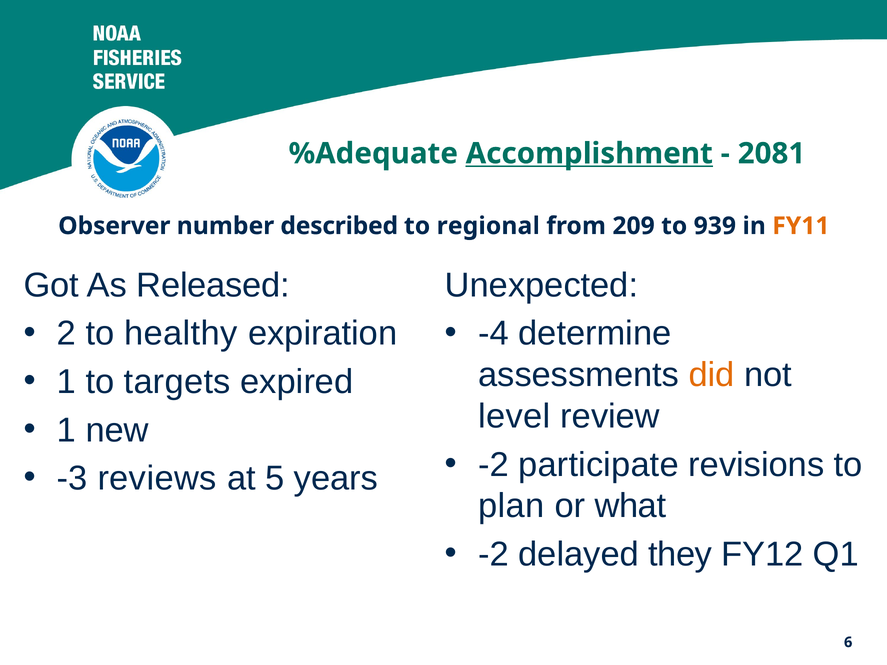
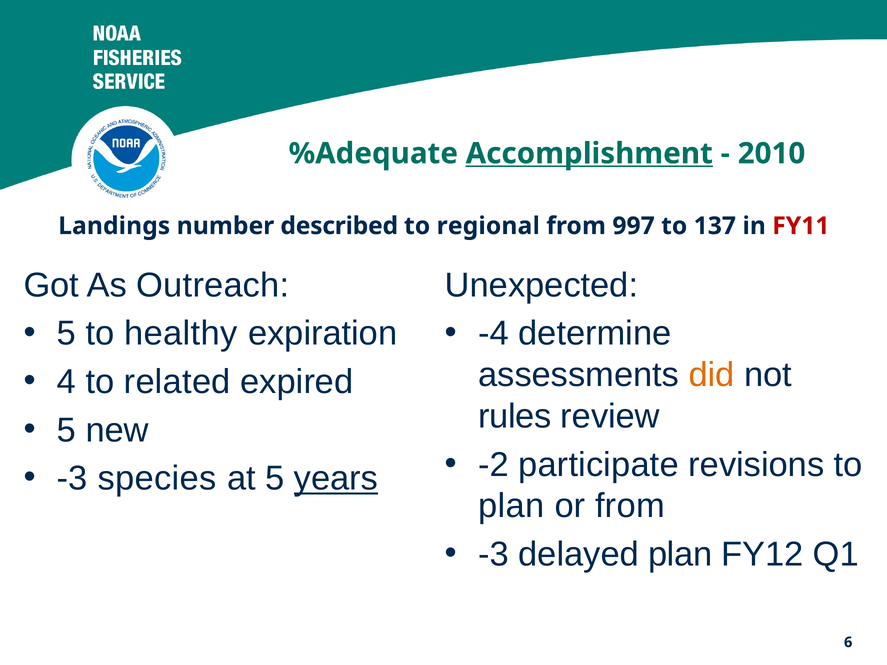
2081: 2081 -> 2010 (771, 154)
Observer: Observer -> Landings (114, 226)
209: 209 -> 997 (634, 226)
939: 939 -> 137 (715, 226)
FY11 colour: orange -> red (801, 226)
Released: Released -> Outreach (213, 285)
2: 2 -> 5 (67, 334)
1: 1 -> 4 (67, 382)
targets: targets -> related (177, 382)
level: level -> rules (515, 417)
1: 1 -> 5 (67, 430)
reviews: reviews -> species (157, 479)
years underline: none -> present (336, 479)
or what: what -> from (630, 506)
-2: -2 -> -3 (494, 555)
delayed they: they -> plan (680, 555)
